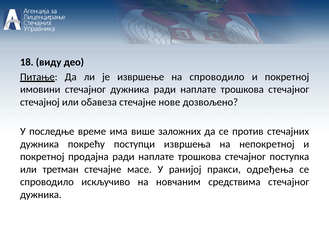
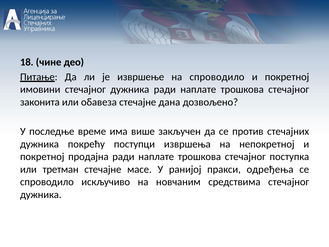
виду: виду -> чине (49, 62)
стечајној: стечајној -> законита (40, 102)
нове: нове -> дана (169, 102)
заложних: заложних -> закључен (180, 131)
